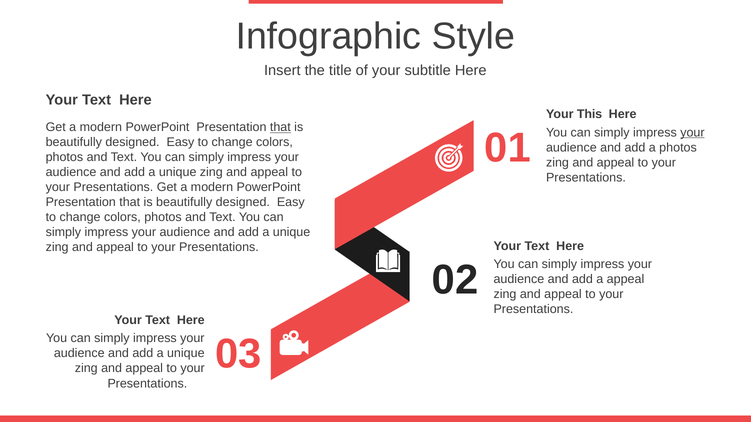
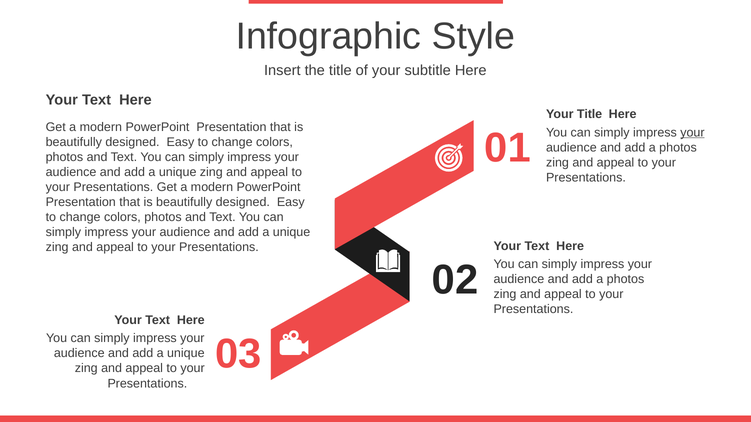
Your This: This -> Title (590, 114)
that underline: present -> none (280, 127)
appeal: appeal -> photos (626, 280)
